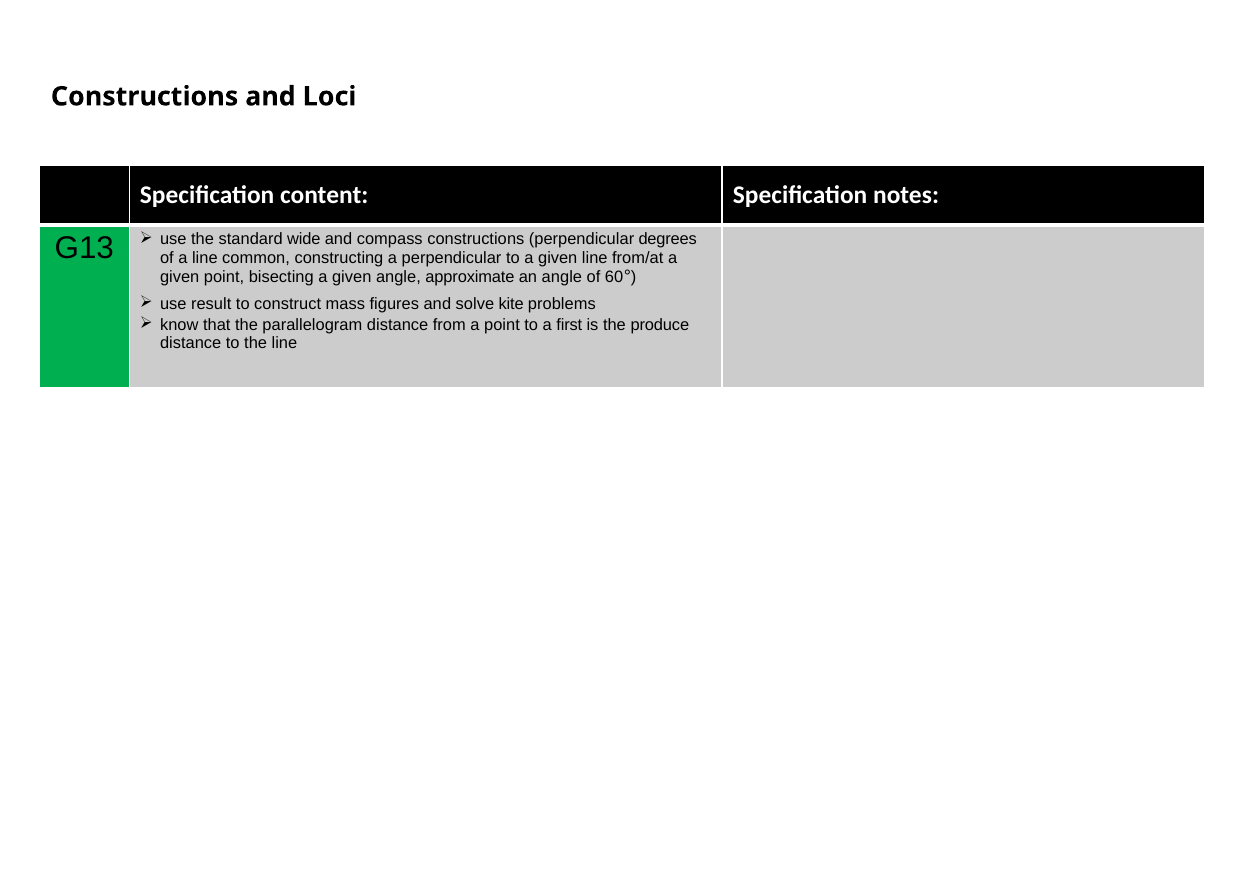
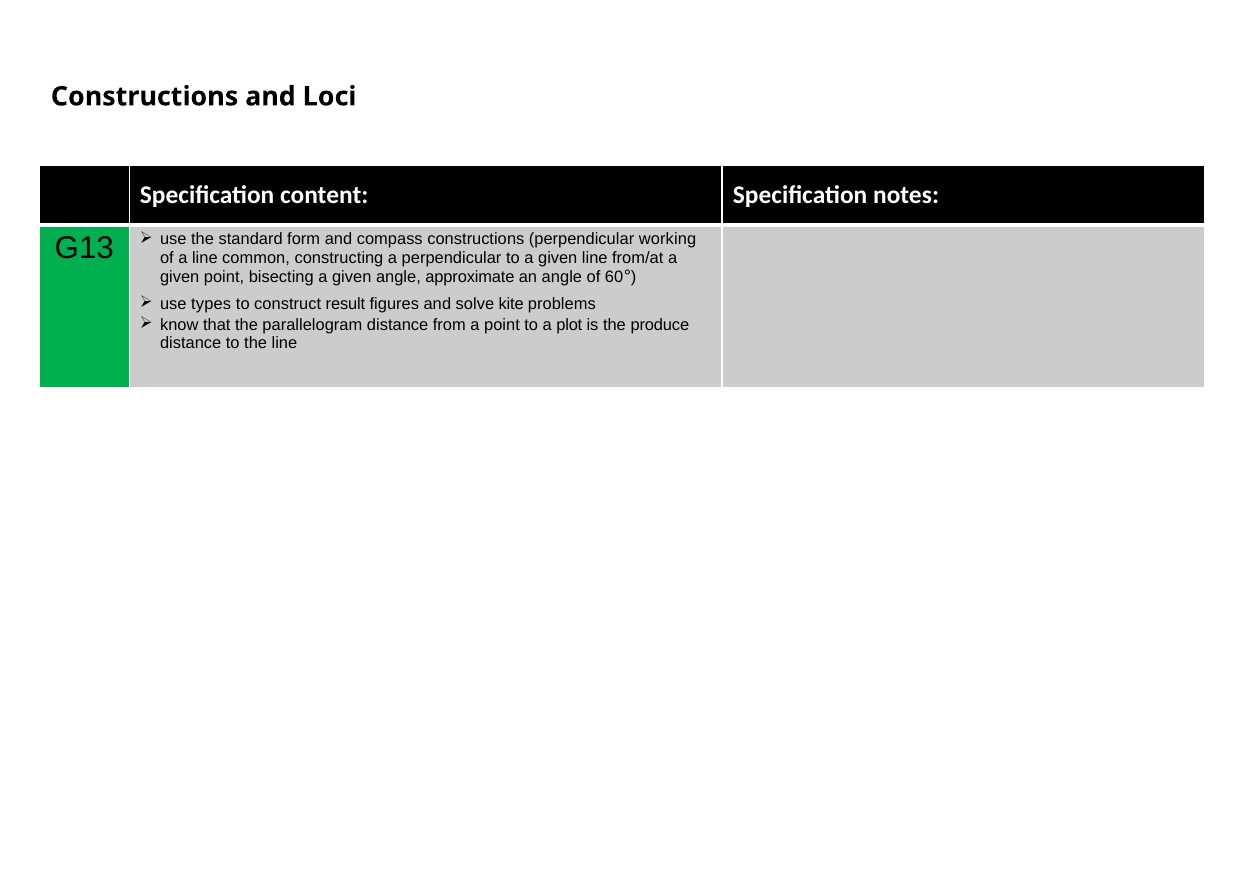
wide: wide -> form (304, 239)
degrees: degrees -> working (668, 239)
result: result -> types (211, 303)
mass: mass -> result (345, 303)
first: first -> plot (569, 325)
